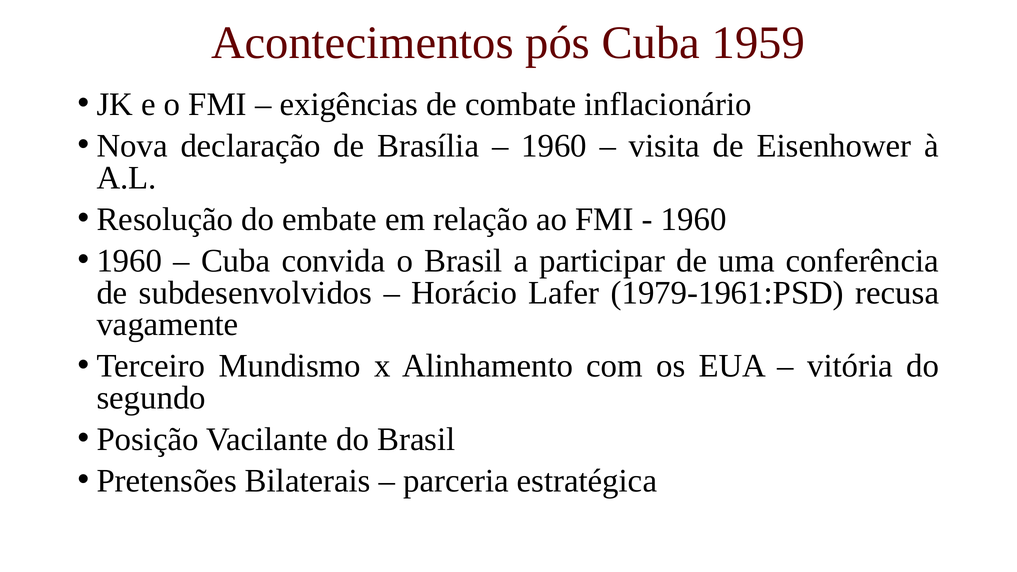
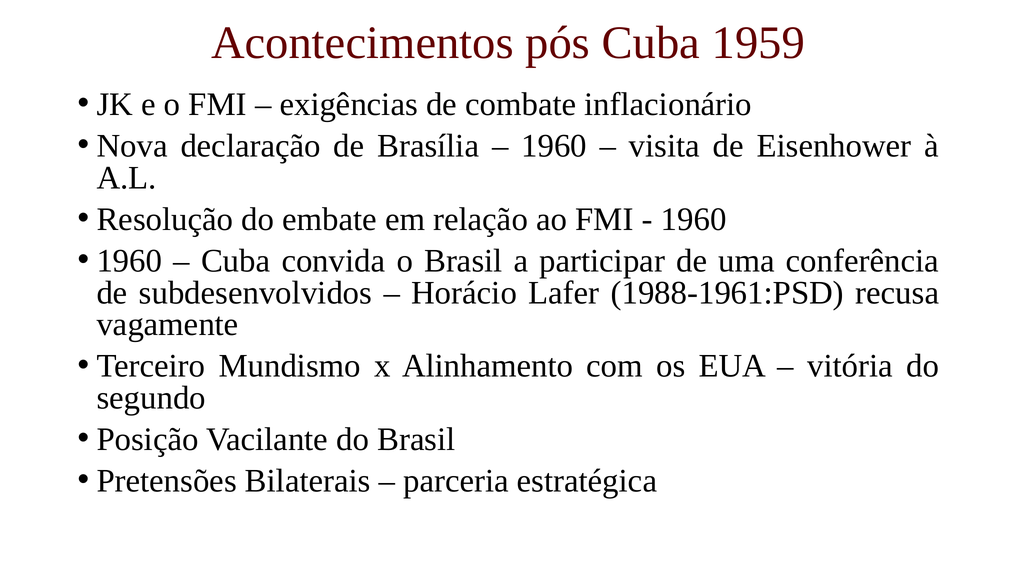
1979-1961:PSD: 1979-1961:PSD -> 1988-1961:PSD (727, 293)
